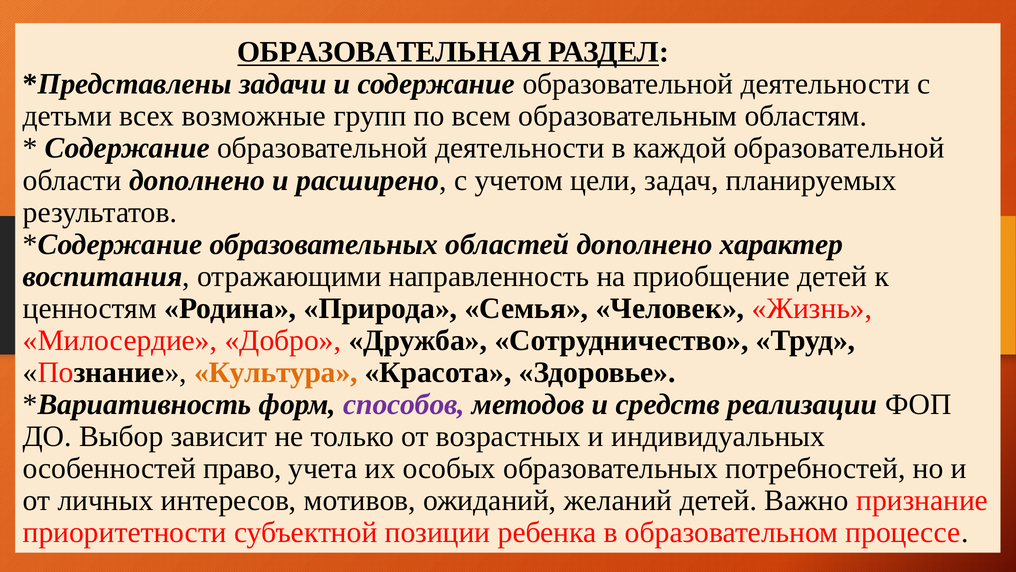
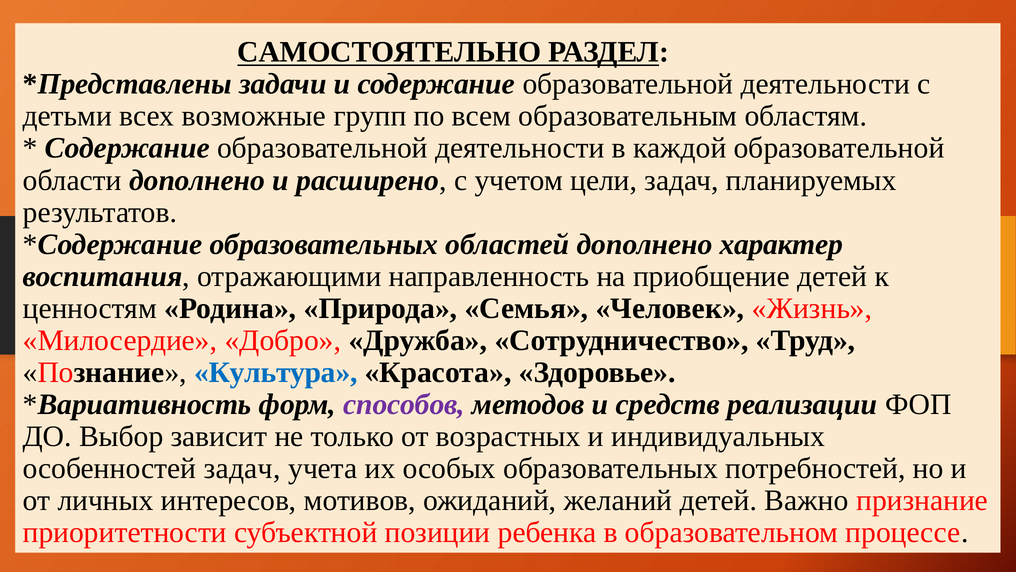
ОБРАЗОВАТЕЛЬНАЯ: ОБРАЗОВАТЕЛЬНАЯ -> САМОСТОЯТЕЛЬНО (389, 52)
Культура colour: orange -> blue (276, 372)
особенностей право: право -> задач (242, 468)
